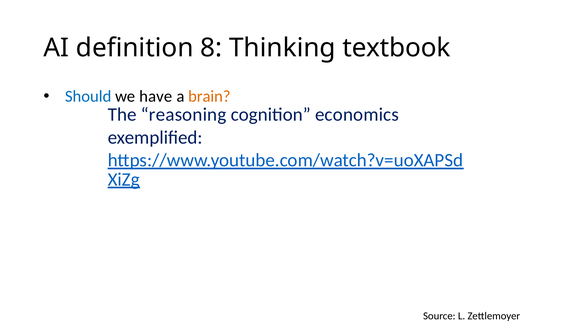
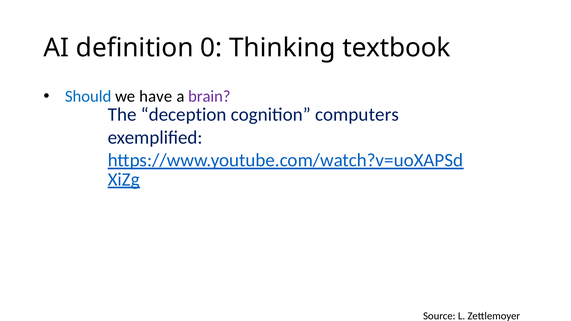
8: 8 -> 0 (211, 48)
brain colour: orange -> purple (209, 97)
reasoning: reasoning -> deception (184, 115)
economics: economics -> computers (357, 115)
